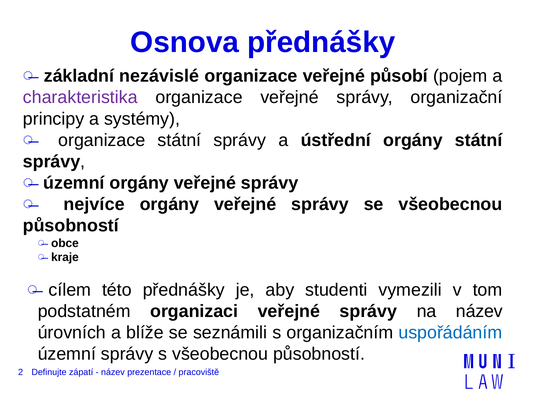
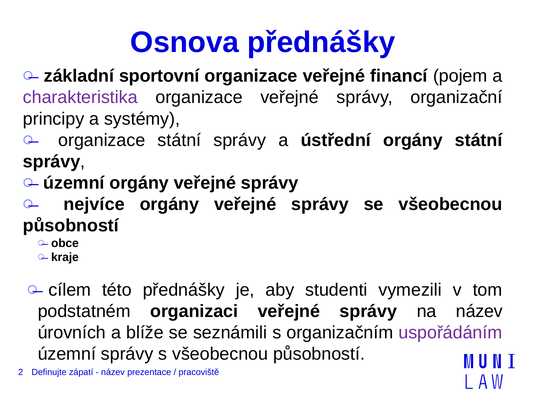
nezávislé: nezávislé -> sportovní (159, 76)
působí: působí -> financí (399, 76)
uspořádáním colour: blue -> purple (450, 332)
